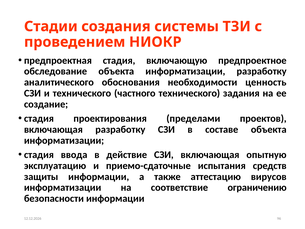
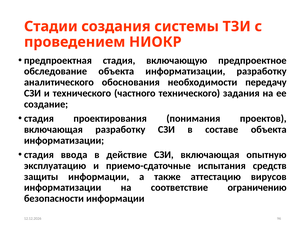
ценность: ценность -> передачу (266, 82)
пределами: пределами -> понимания (193, 118)
